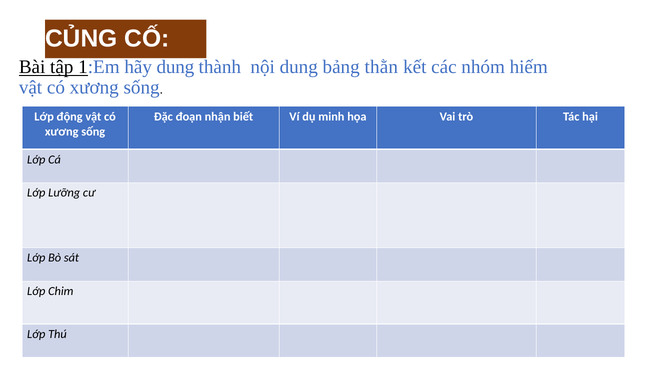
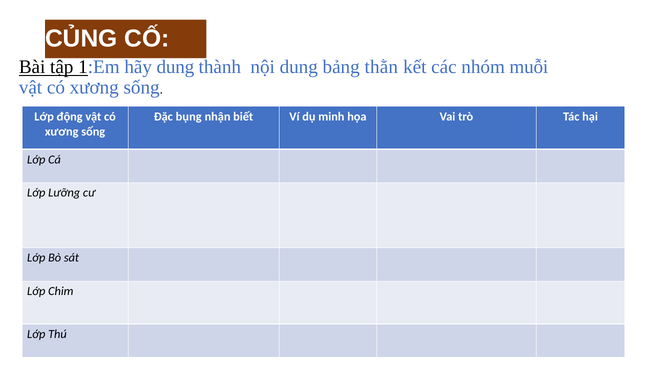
hiếm: hiếm -> muỗi (529, 67)
đoạn: đoạn -> bụng (189, 117)
